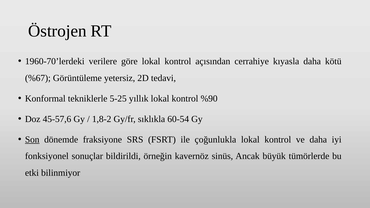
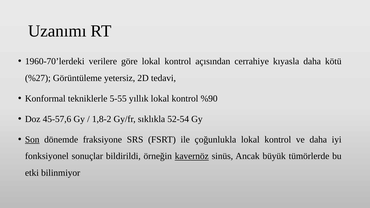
Östrojen: Östrojen -> Uzanımı (57, 31)
%67: %67 -> %27 (38, 78)
5-25: 5-25 -> 5-55 (118, 99)
60-54: 60-54 -> 52-54 (178, 119)
kavernöz underline: none -> present (192, 156)
